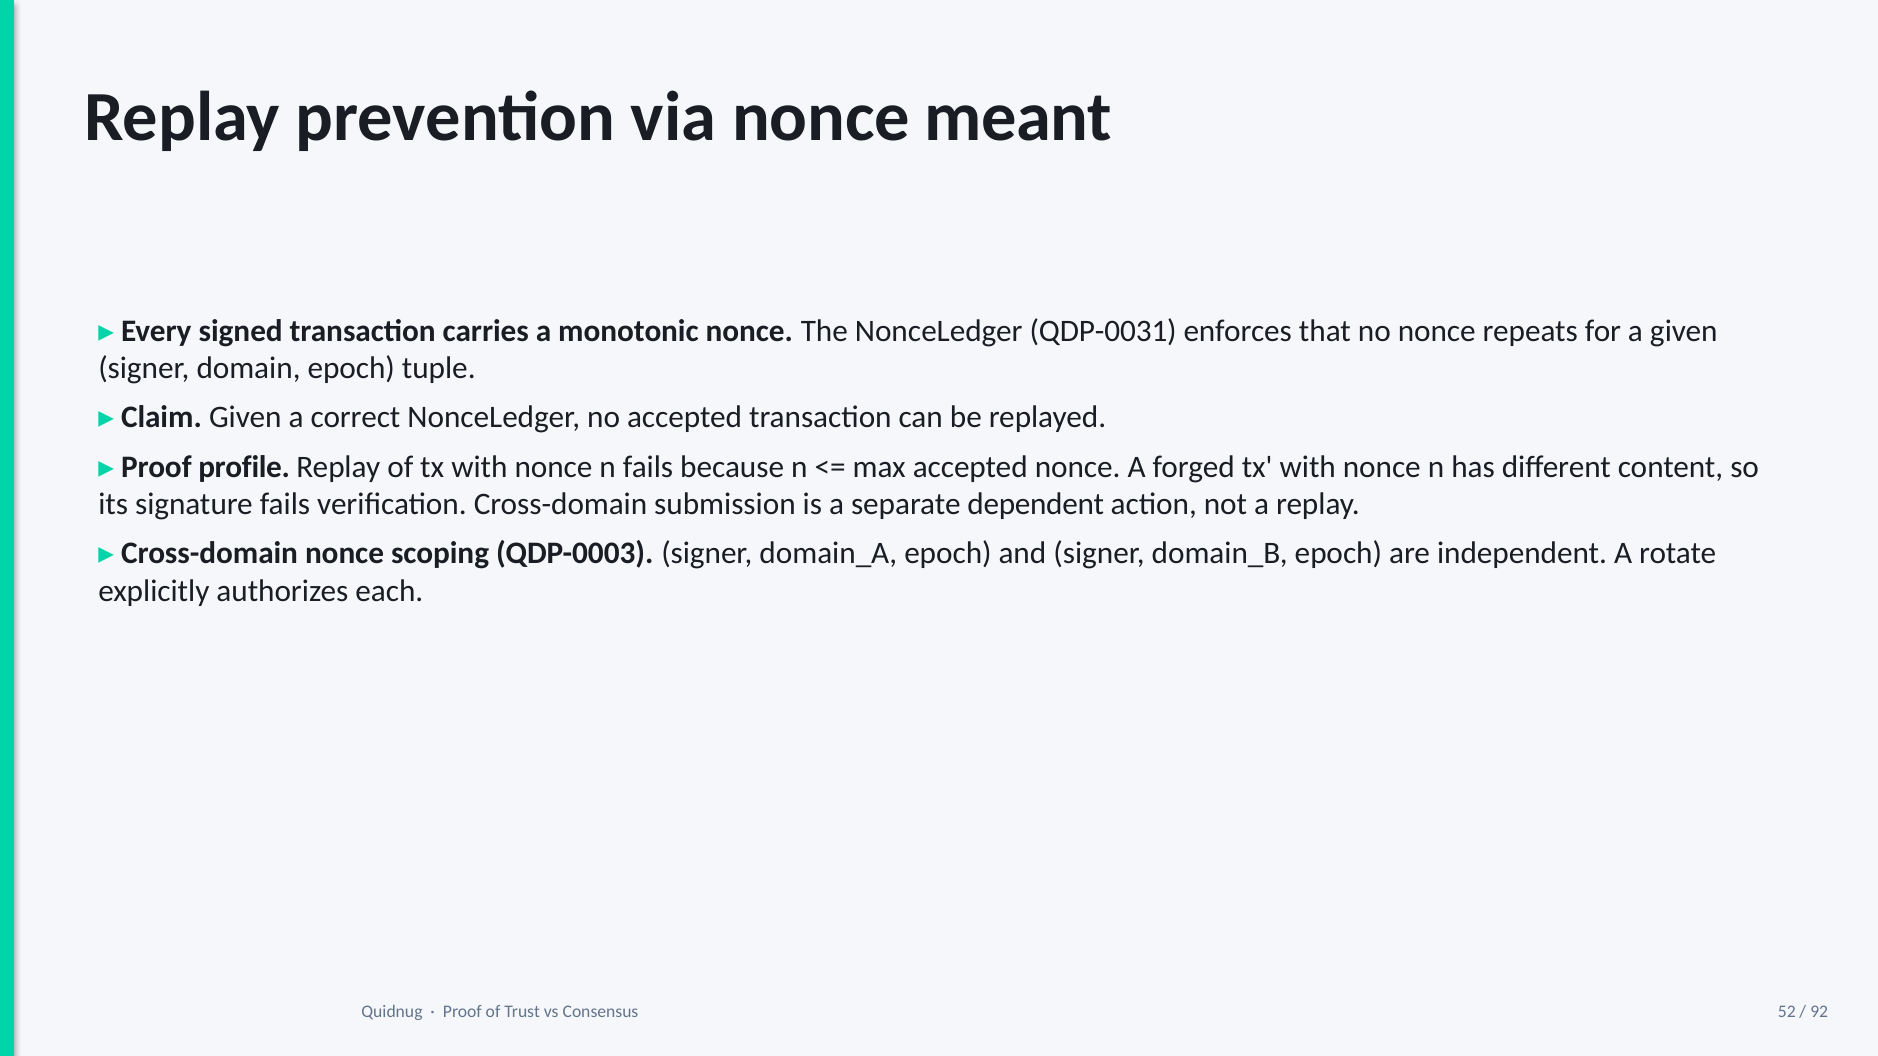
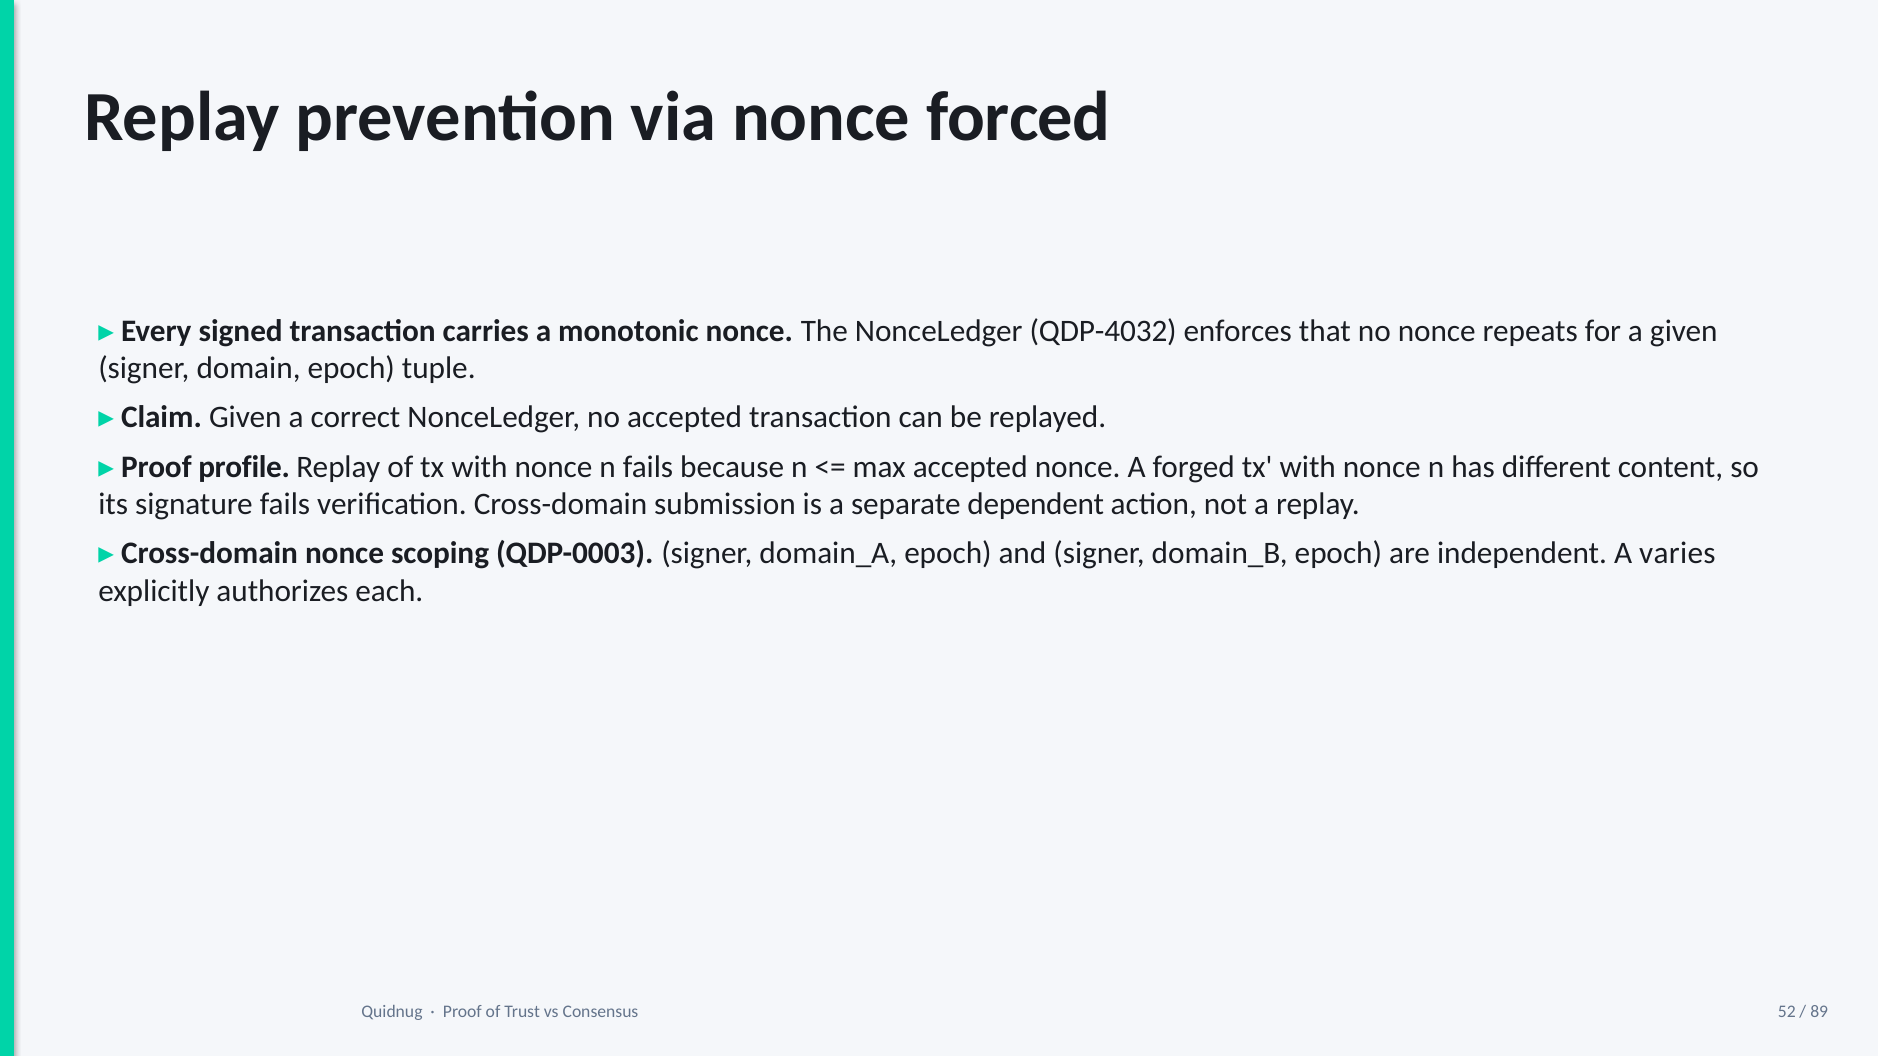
meant: meant -> forced (1018, 118)
QDP-0031: QDP-0031 -> QDP-4032 (1103, 331)
rotate: rotate -> varies (1677, 554)
92: 92 -> 89 (1819, 1012)
